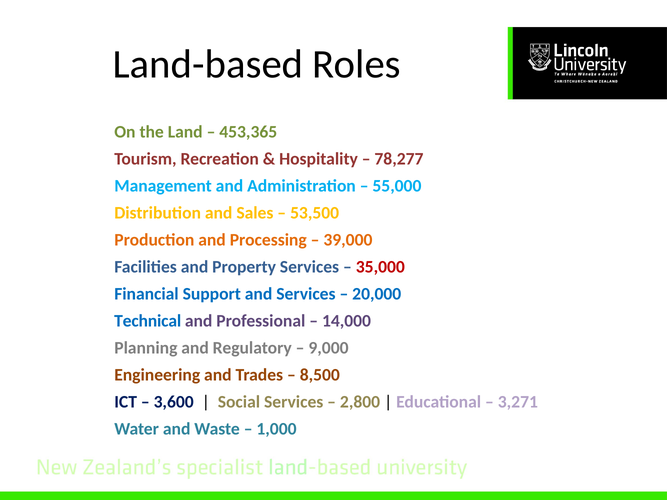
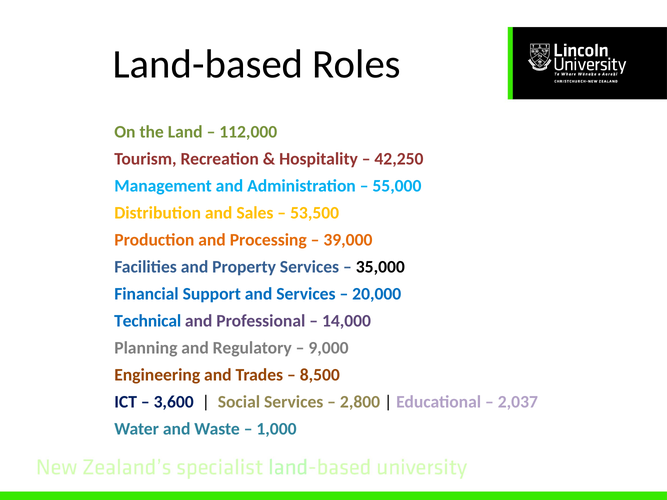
453,365: 453,365 -> 112,000 (248, 132)
78,277: 78,277 -> 42,250 (399, 159)
35,000 colour: red -> black (380, 267)
3,271: 3,271 -> 2,037 (518, 402)
